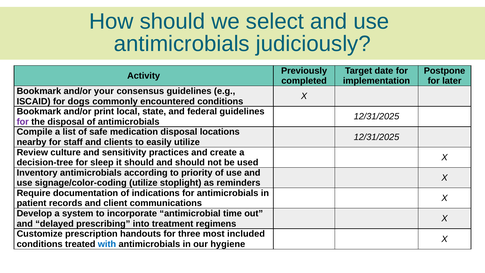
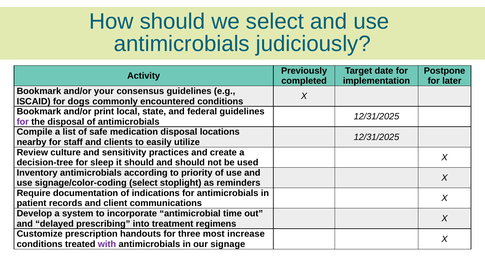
signage/color-coding utilize: utilize -> select (143, 183)
included: included -> increase (246, 234)
with colour: blue -> purple (107, 244)
hygiene: hygiene -> signage (228, 244)
